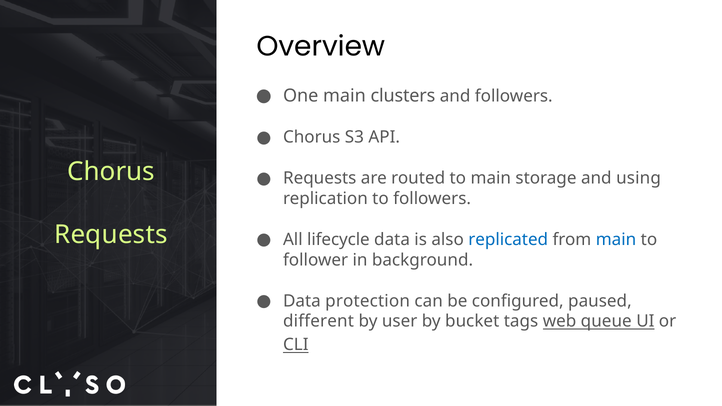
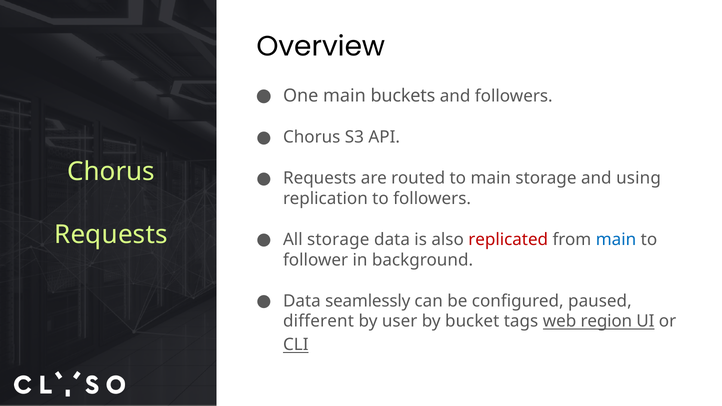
clusters: clusters -> buckets (403, 96)
All lifecycle: lifecycle -> storage (338, 240)
replicated colour: blue -> red (508, 240)
protection: protection -> seamlessly (368, 301)
queue: queue -> region (606, 321)
